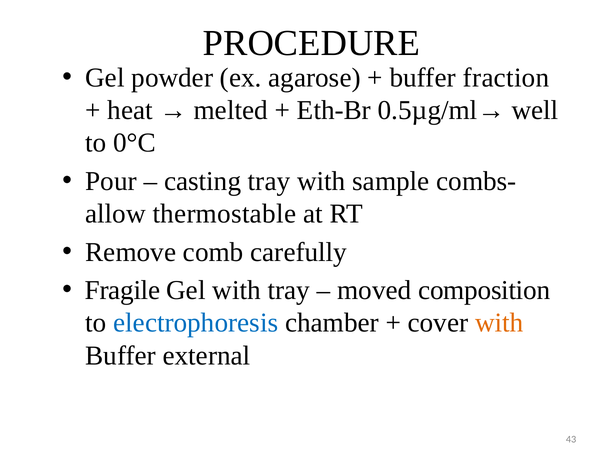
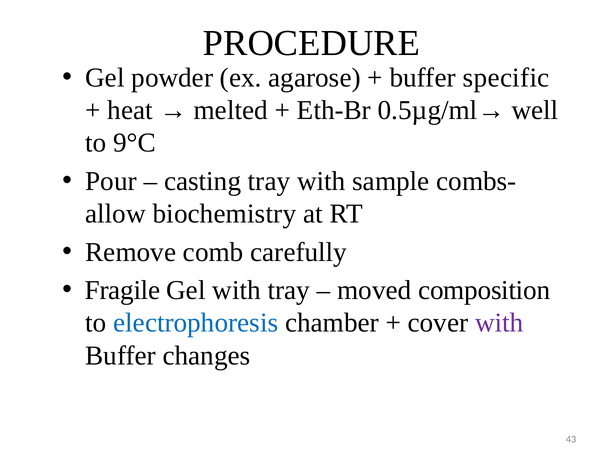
fraction: fraction -> specific (506, 78)
0°C: 0°C -> 9°C (135, 143)
thermostable: thermostable -> biochemistry (224, 214)
with colour: orange -> purple (499, 323)
external: external -> changes (207, 355)
